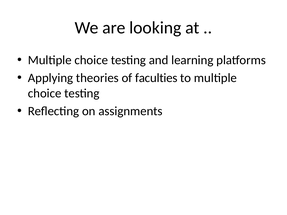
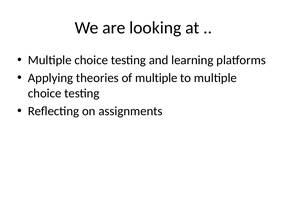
of faculties: faculties -> multiple (156, 78)
